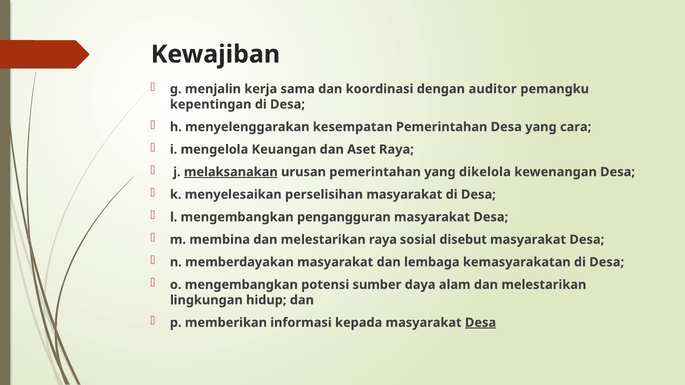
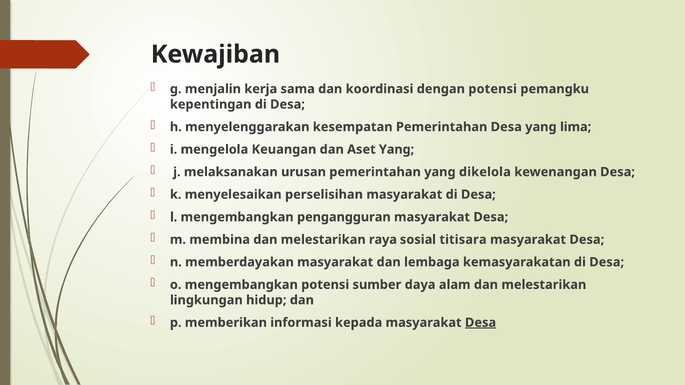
dengan auditor: auditor -> potensi (493, 89)
cara: cara -> lima (576, 127)
Aset Raya: Raya -> Yang (397, 150)
melaksanakan underline: present -> none (231, 172)
disebut: disebut -> titisara (463, 240)
